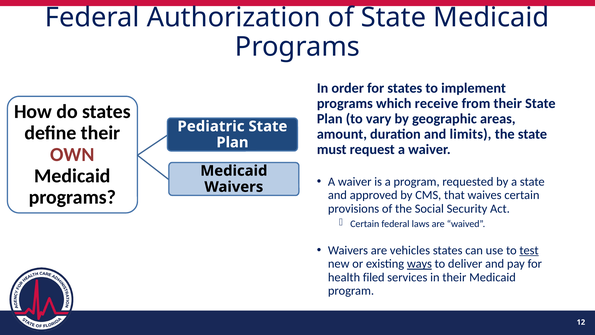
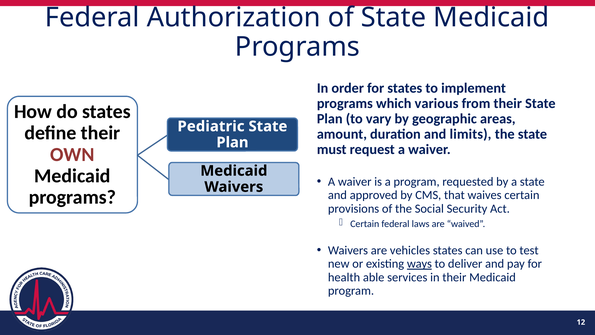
receive: receive -> various (437, 103)
test underline: present -> none (529, 250)
filed: filed -> able (374, 277)
